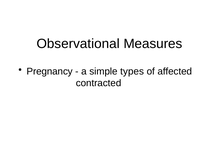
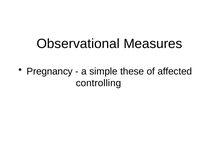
types: types -> these (132, 71)
contracted: contracted -> controlling (99, 83)
